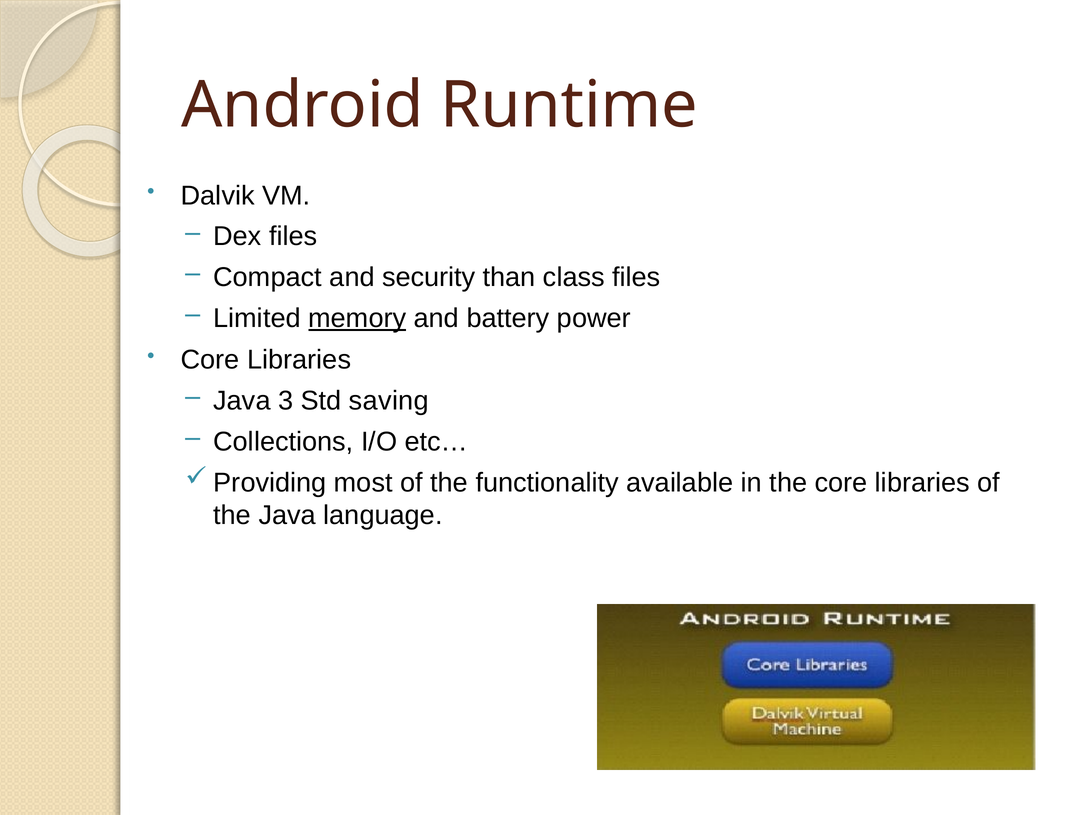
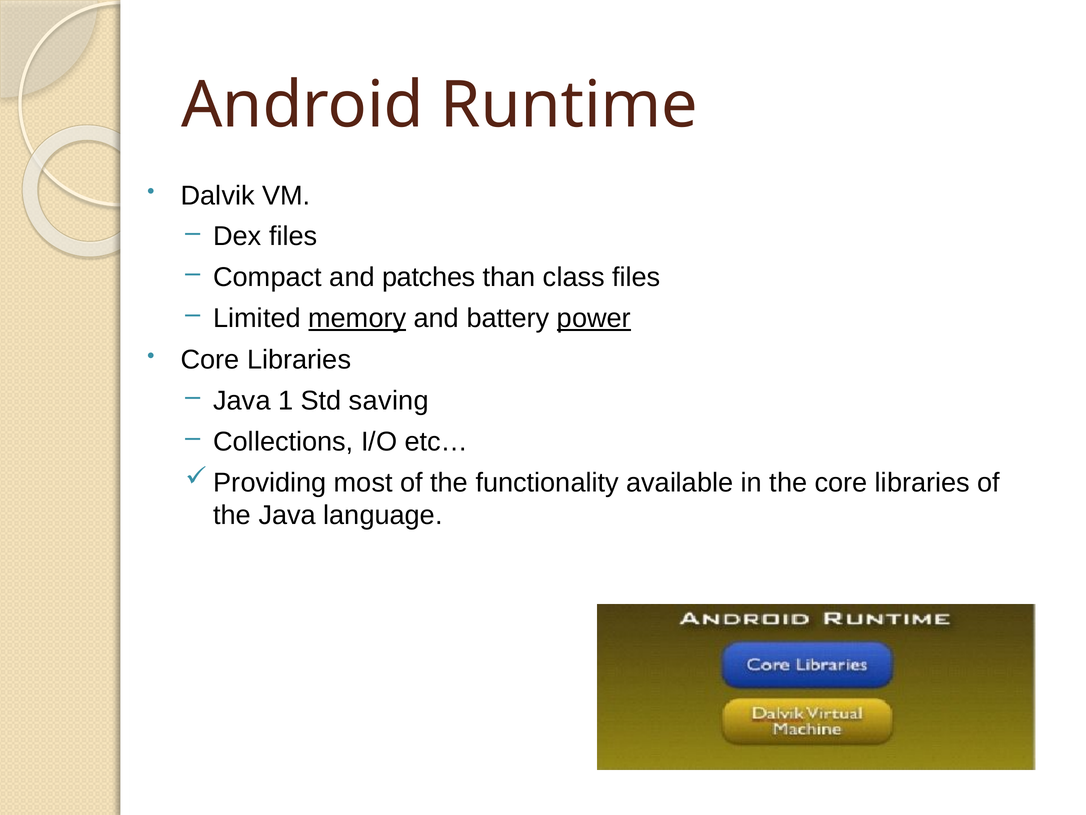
security: security -> patches (429, 277)
power underline: none -> present (594, 318)
3: 3 -> 1 (286, 401)
